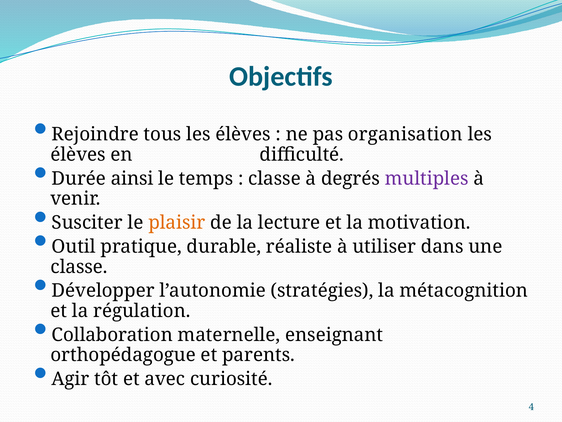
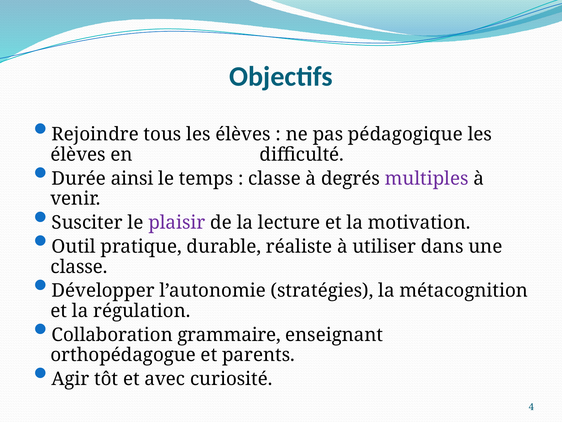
organisation: organisation -> pédagogique (405, 134)
plaisir colour: orange -> purple (177, 222)
maternelle: maternelle -> grammaire (229, 334)
